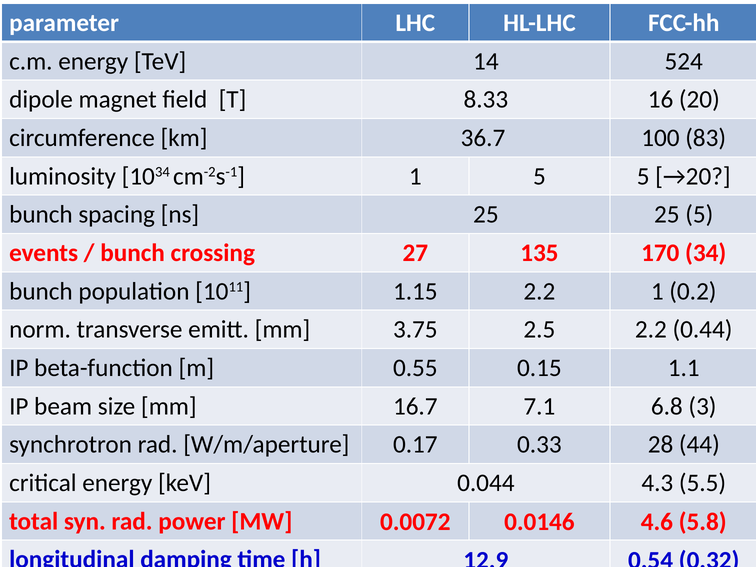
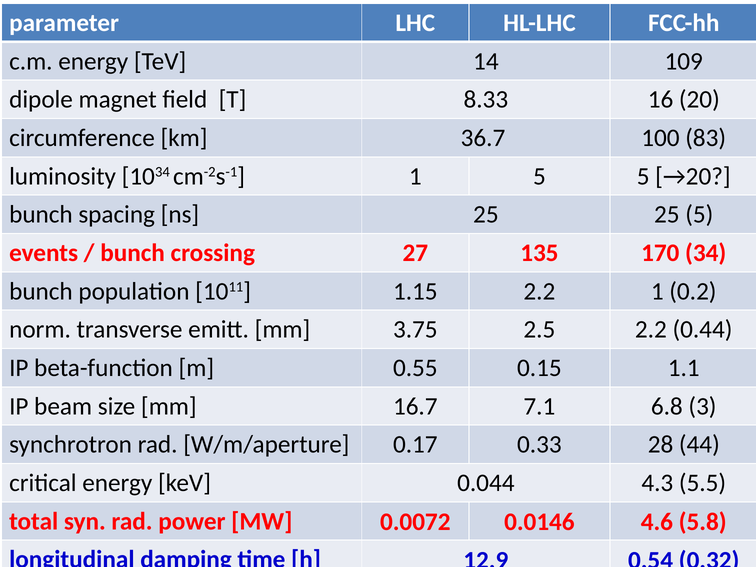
524: 524 -> 109 (684, 61)
